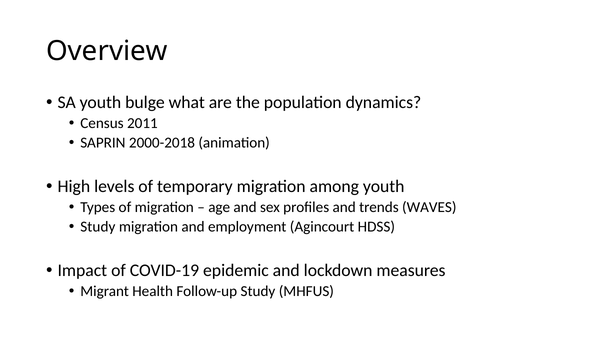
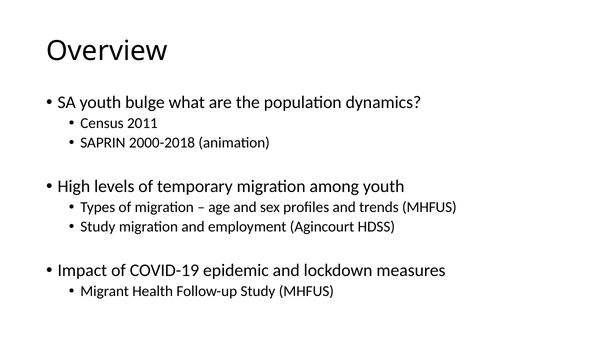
trends WAVES: WAVES -> MHFUS (429, 207)
